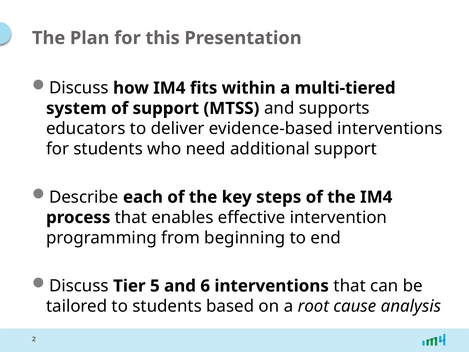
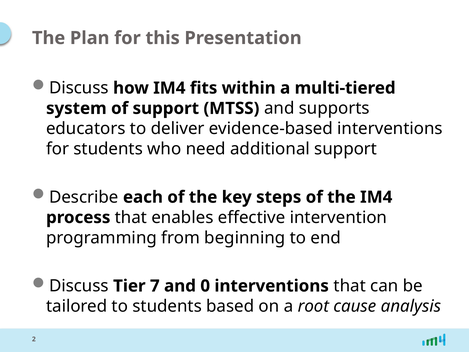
5: 5 -> 7 (155, 286)
6: 6 -> 0 (205, 286)
